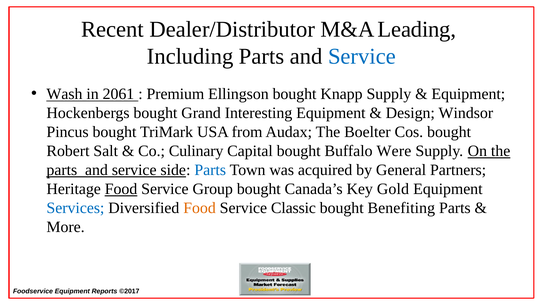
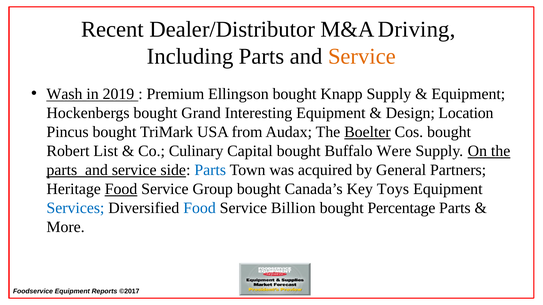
Leading: Leading -> Driving (417, 29)
Service colour: blue -> orange (362, 57)
2061: 2061 -> 2019 (118, 94)
Windsor: Windsor -> Location (466, 113)
Boelter underline: none -> present (367, 132)
Salt: Salt -> List (106, 151)
Gold: Gold -> Toys (393, 189)
Food colour: orange -> blue (200, 208)
Classic: Classic -> Billion (293, 208)
Benefiting: Benefiting -> Percentage (401, 208)
